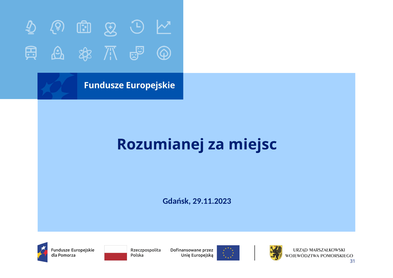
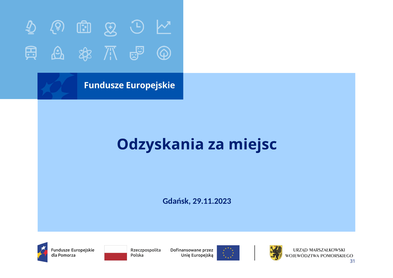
Rozumianej: Rozumianej -> Odzyskania (160, 144)
